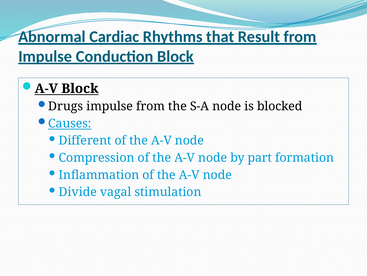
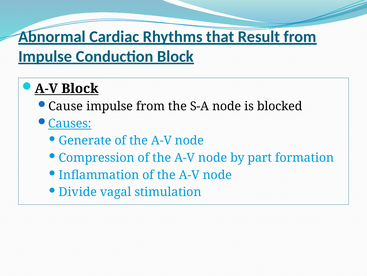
Drugs: Drugs -> Cause (66, 106)
Different: Different -> Generate (85, 140)
